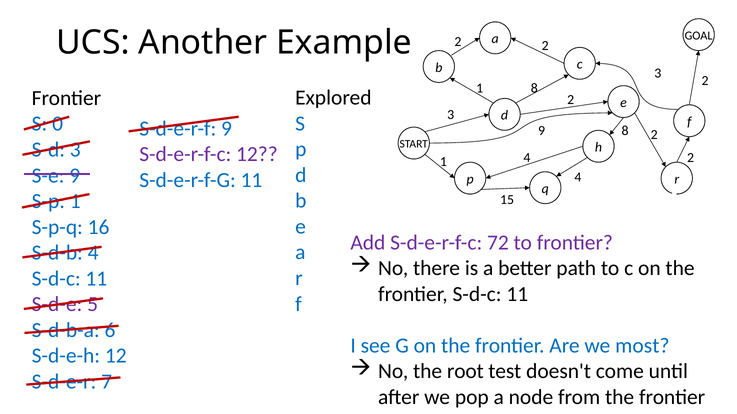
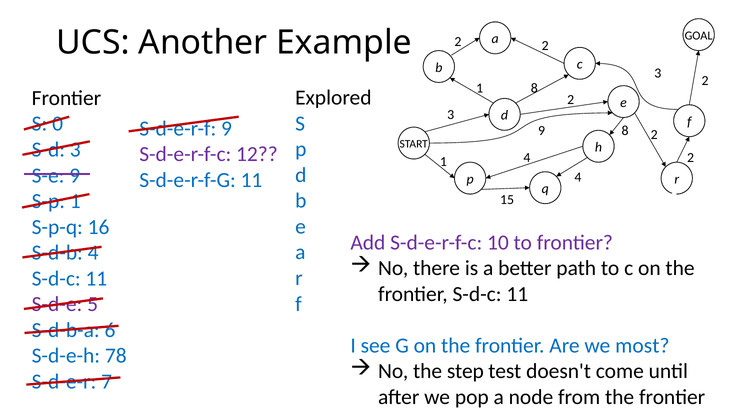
72: 72 -> 10 (498, 243)
S-d-e-h 12: 12 -> 78 (116, 356)
root: root -> step (465, 372)
